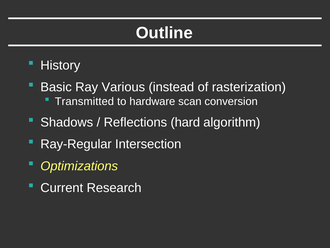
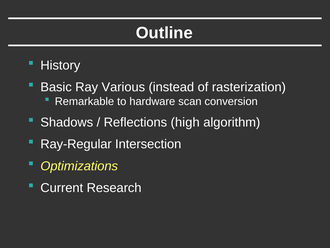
Transmitted: Transmitted -> Remarkable (84, 101)
hard: hard -> high (185, 122)
